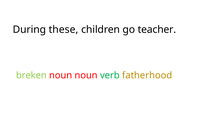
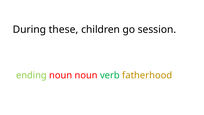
teacher: teacher -> session (157, 29)
breken: breken -> ending (31, 75)
